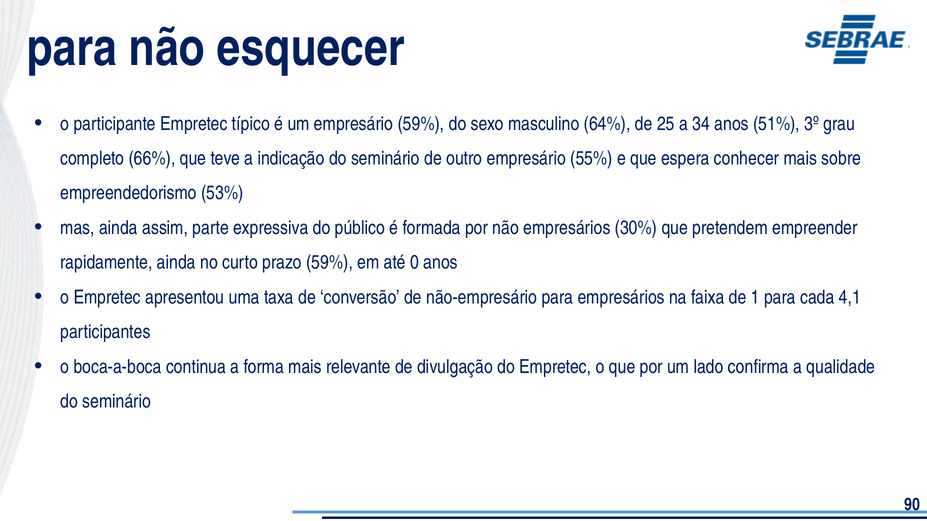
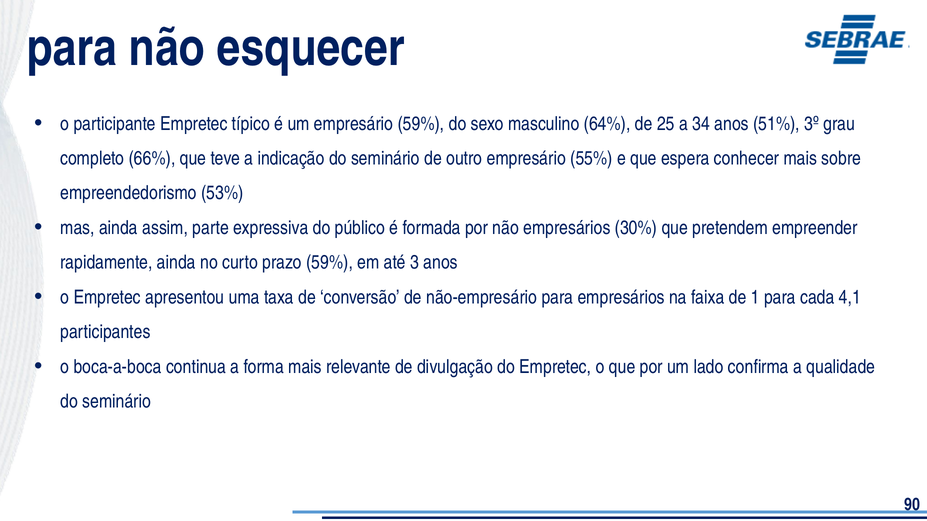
0: 0 -> 3 (414, 263)
